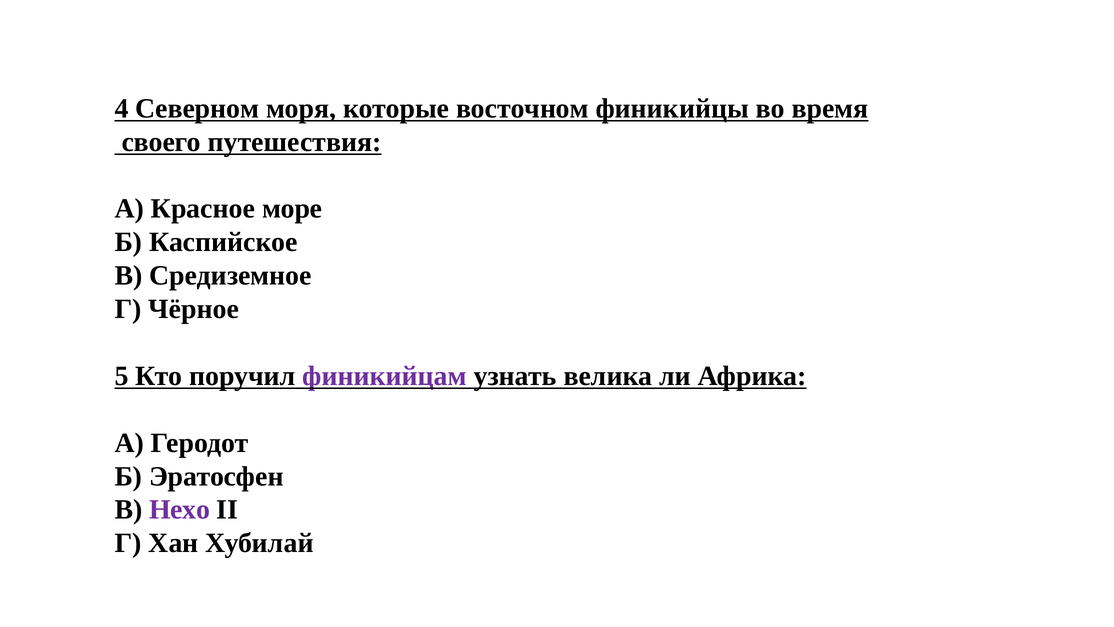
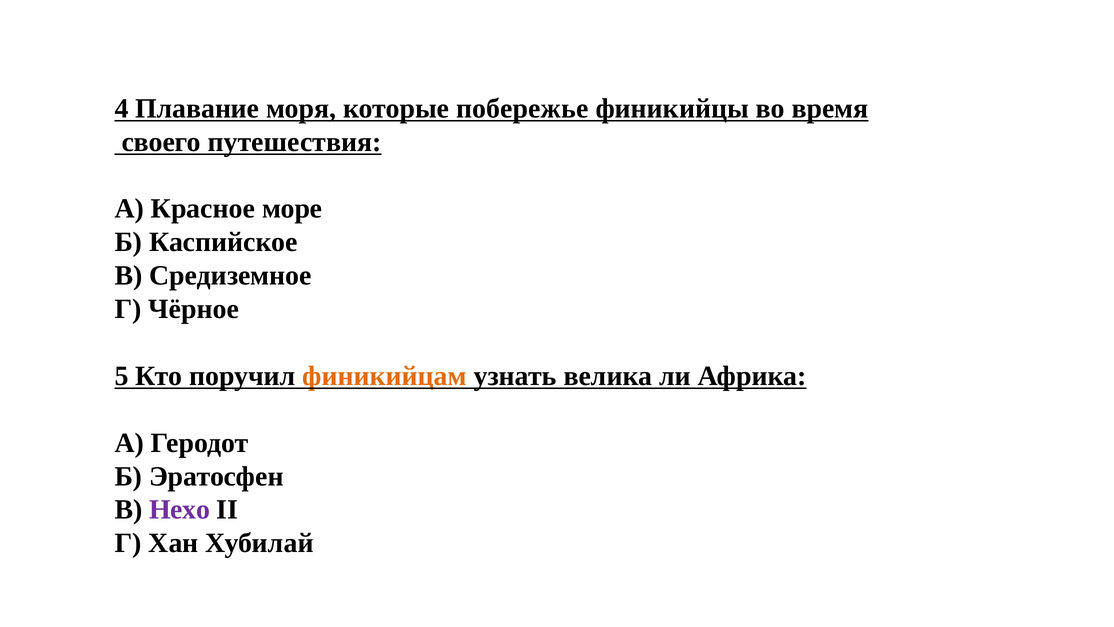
Северном: Северном -> Плавание (197, 108)
восточном: восточном -> побережье (522, 108)
финикийцам colour: purple -> orange (385, 376)
